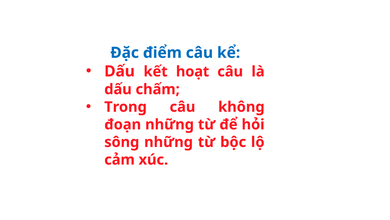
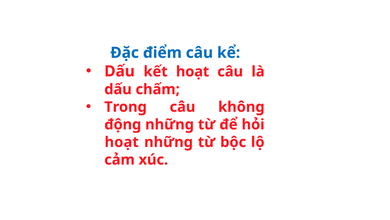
đoạn: đoạn -> động (123, 124)
sông: sông -> hoạt (122, 142)
